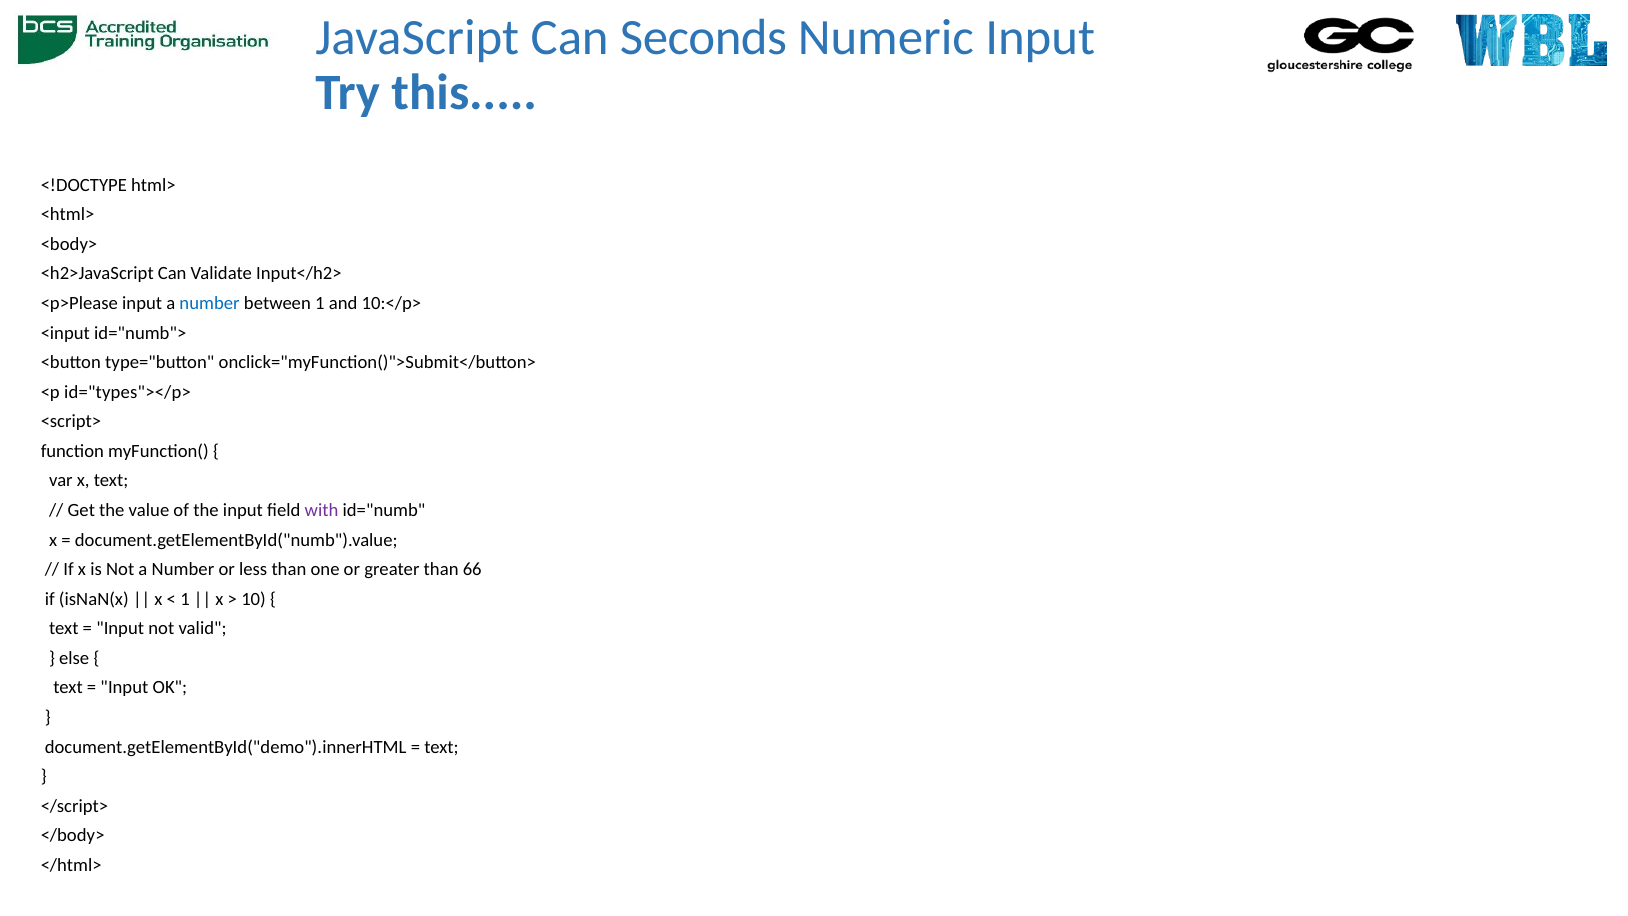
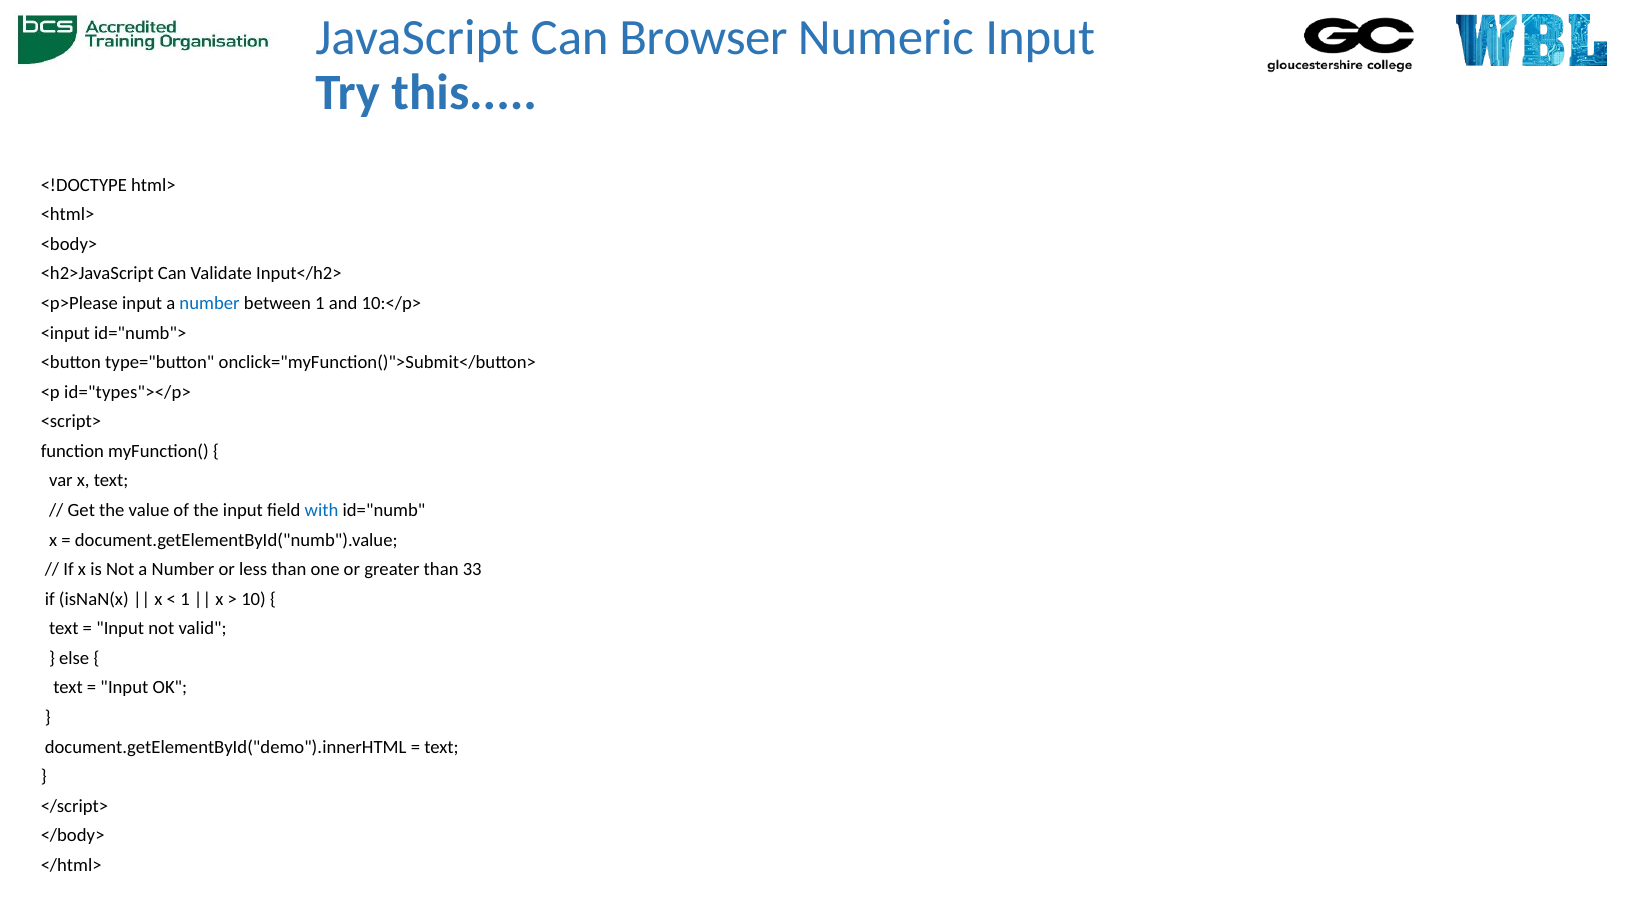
Seconds: Seconds -> Browser (704, 37)
with colour: purple -> blue (322, 510)
66: 66 -> 33 (472, 569)
